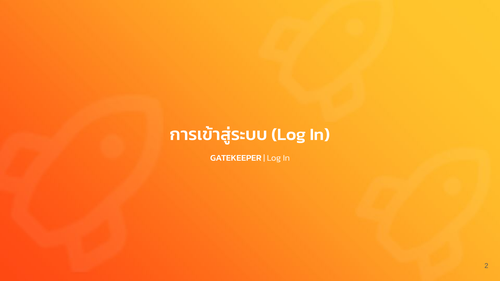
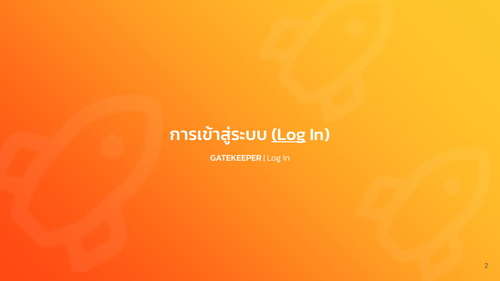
Log underline: none -> present (289, 134)
